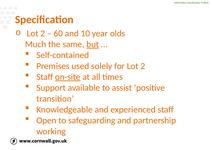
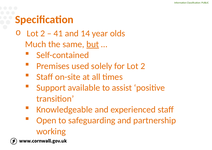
60: 60 -> 41 (58, 33)
10: 10 -> 14 (85, 33)
on-site underline: present -> none (68, 77)
